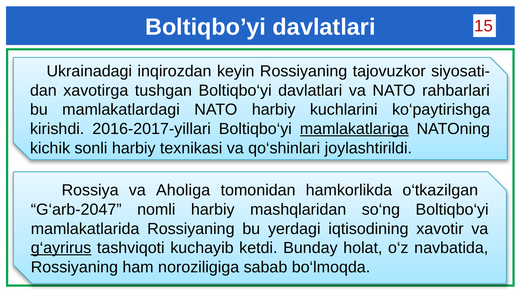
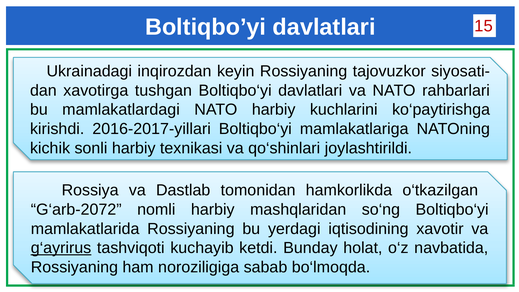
mamlakatlariga underline: present -> none (354, 129)
Aholiga: Aholiga -> Dastlab (183, 190)
G‘arb-2047: G‘arb-2047 -> G‘arb-2072 (76, 210)
